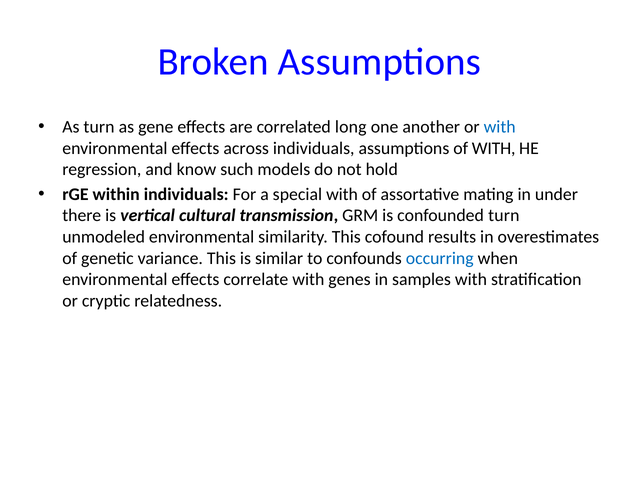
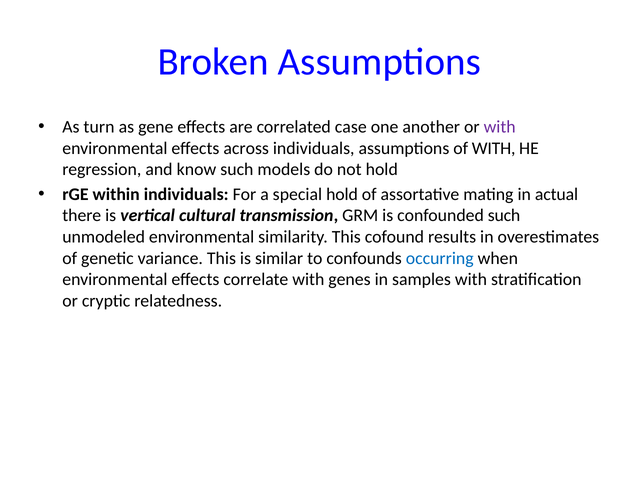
long: long -> case (351, 127)
with colour: blue -> purple (500, 127)
special with: with -> hold (342, 194)
under: under -> actual (557, 194)
confounded turn: turn -> such (504, 216)
